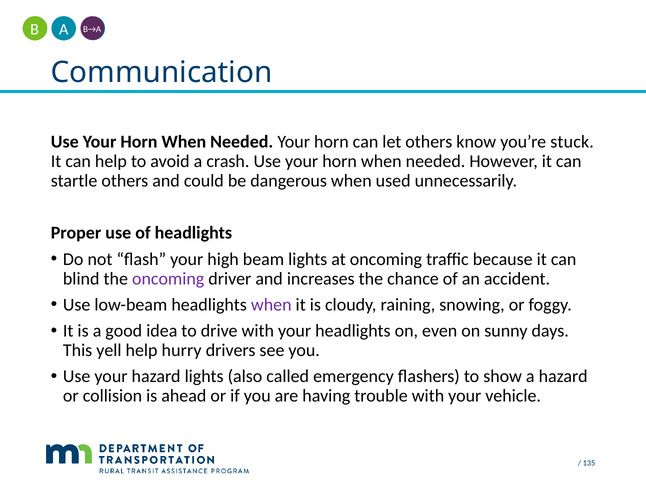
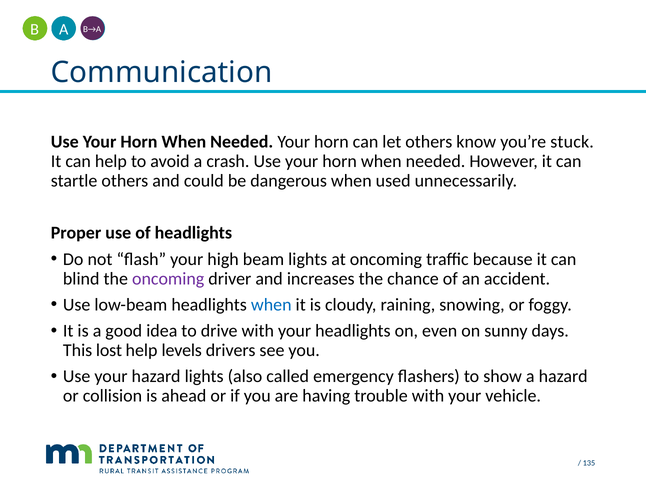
when colour: purple -> blue (271, 304)
yell: yell -> lost (109, 350)
hurry: hurry -> levels (182, 350)
